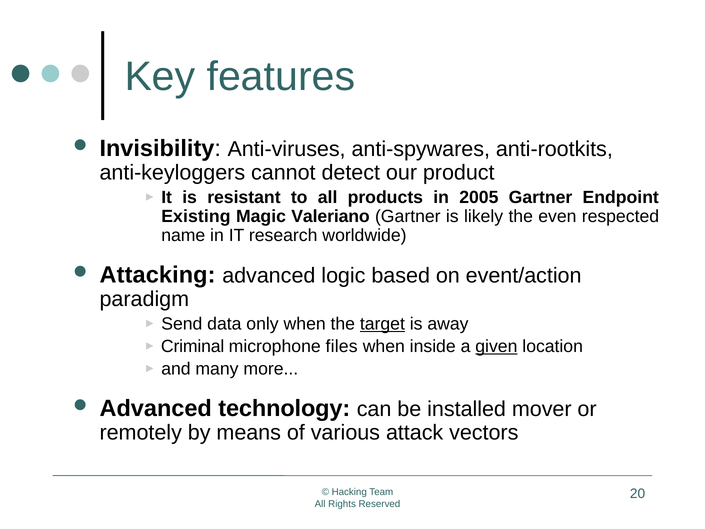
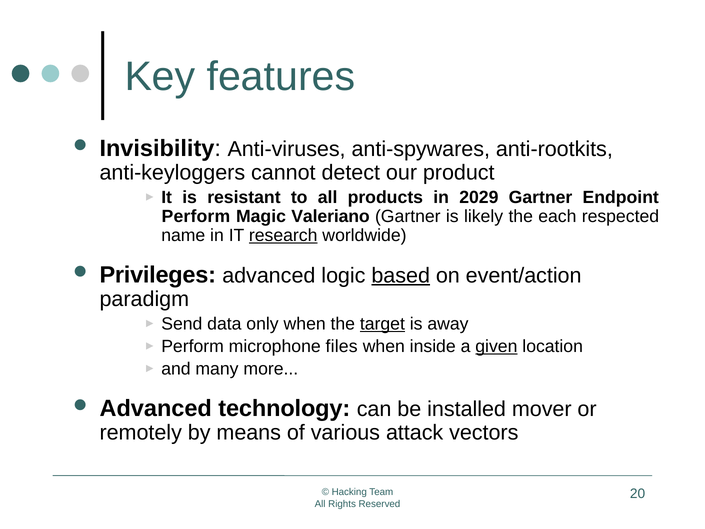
2005: 2005 -> 2029 (479, 197)
Existing: Existing -> Perform (196, 216)
even: even -> each (557, 216)
research underline: none -> present (283, 235)
Attacking: Attacking -> Privileges (158, 275)
based underline: none -> present (401, 275)
Criminal: Criminal -> Perform (193, 346)
